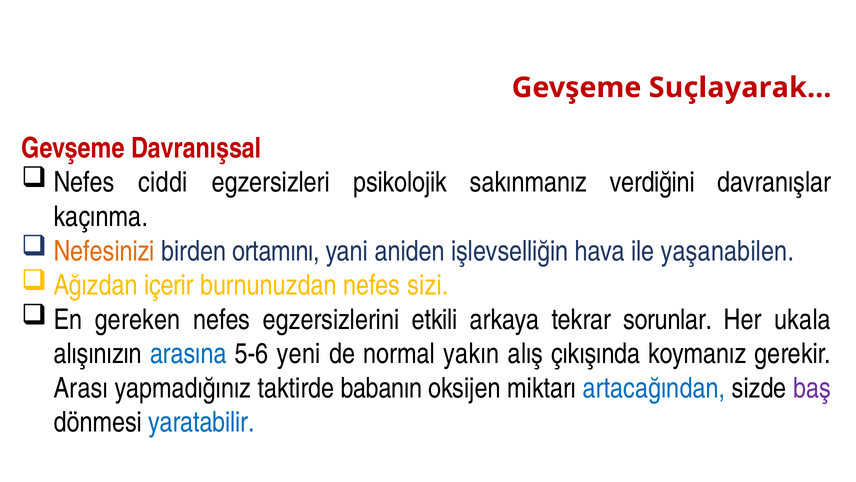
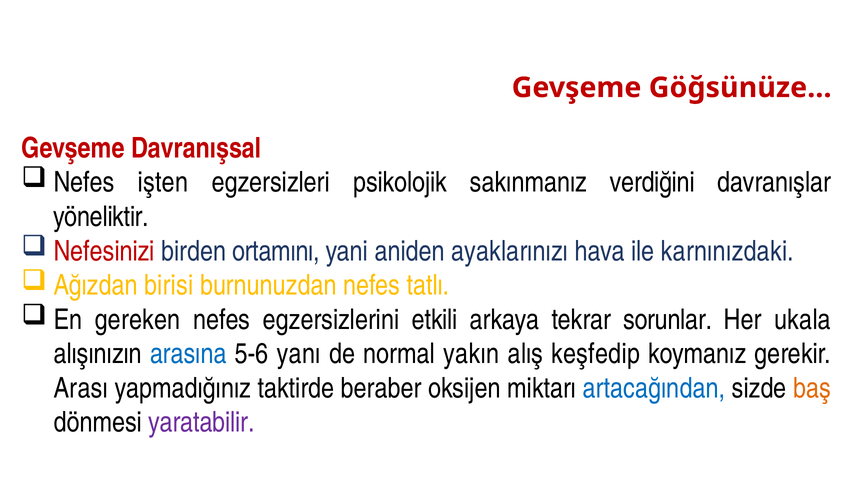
Suçlayarak…: Suçlayarak… -> Göğsünüze… (740, 88)
ciddi: ciddi -> işten (163, 182)
kaçınma: kaçınma -> yöneliktir (101, 217)
Nefesinizi colour: orange -> red (104, 251)
işlevselliğin: işlevselliğin -> ayaklarınızı (510, 251)
yaşanabilen: yaşanabilen -> karnınızdaki (727, 251)
içerir: içerir -> birisi (169, 285)
sizi: sizi -> tatlı (428, 285)
yeni: yeni -> yanı (299, 354)
çıkışında: çıkışında -> keşfedip (596, 354)
babanın: babanın -> beraber (381, 388)
baş colour: purple -> orange (812, 388)
yaratabilir colour: blue -> purple (201, 422)
